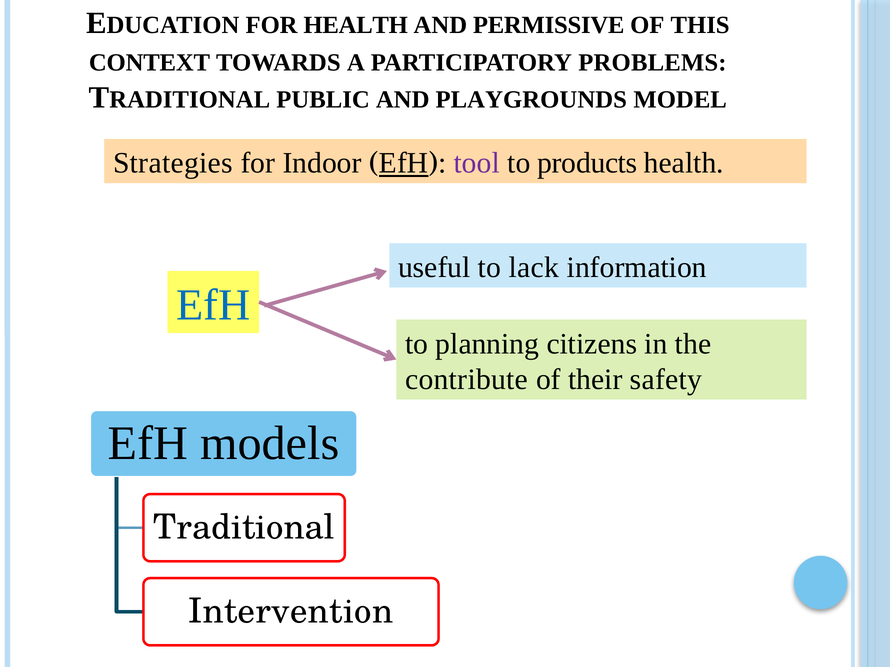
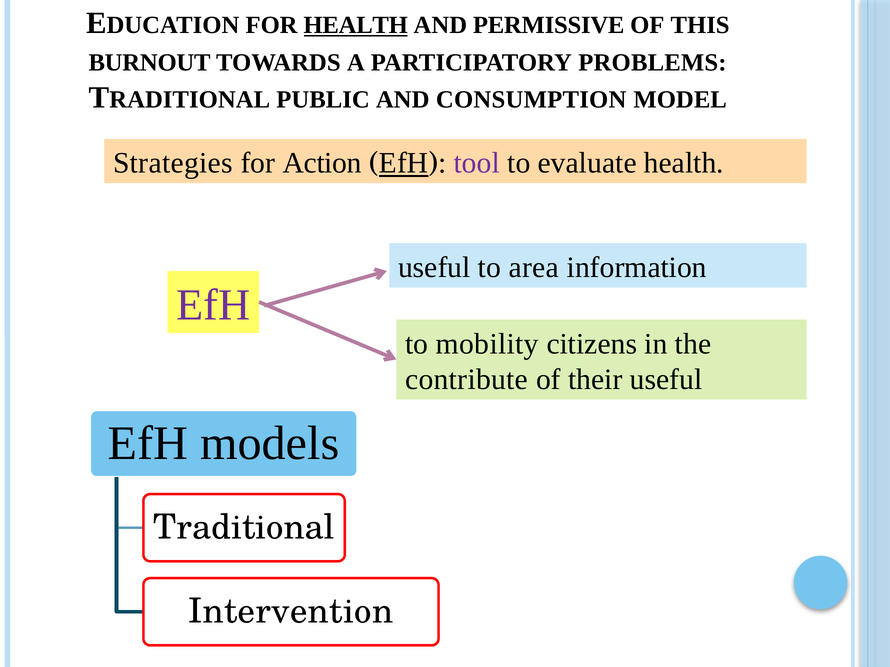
HEALTH underline: none -> present (356, 25)
CONTEXT: CONTEXT -> BURNOUT (150, 62)
PLAYGROUNDS: PLAYGROUNDS -> CONSUMPTION (531, 99)
Indoor: Indoor -> Action (322, 163)
products: products -> evaluate (587, 163)
lack: lack -> area (534, 268)
EfH colour: blue -> purple (213, 305)
planning: planning -> mobility (487, 344)
their safety: safety -> useful (666, 380)
